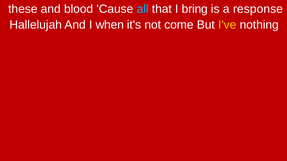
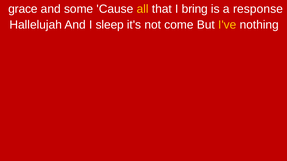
these: these -> grace (23, 9)
blood: blood -> some (79, 9)
all colour: light blue -> yellow (143, 9)
when: when -> sleep (110, 25)
